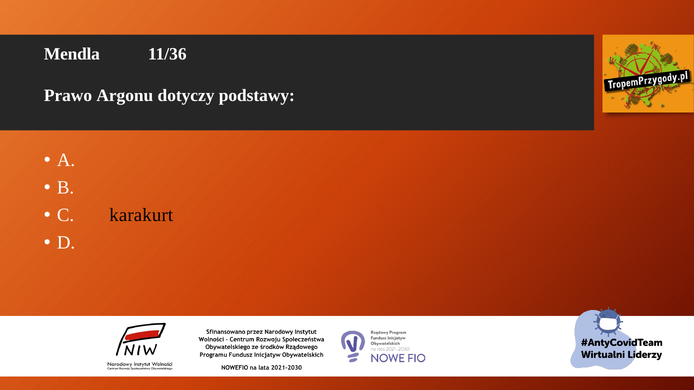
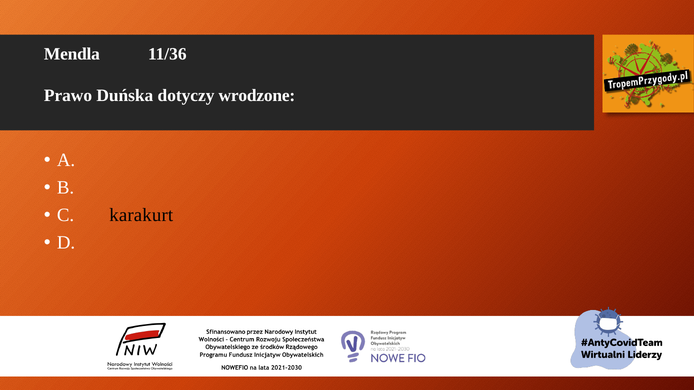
Argonu: Argonu -> Duńska (125, 96)
podstawy: podstawy -> wrodzone (257, 96)
